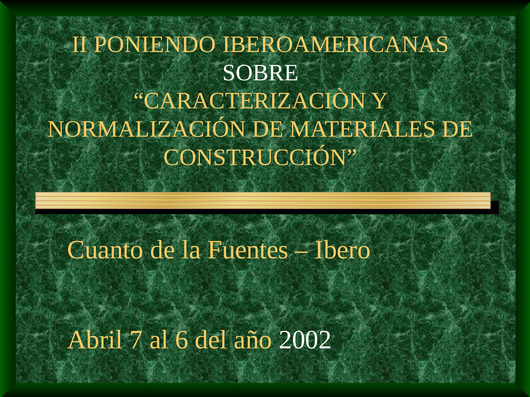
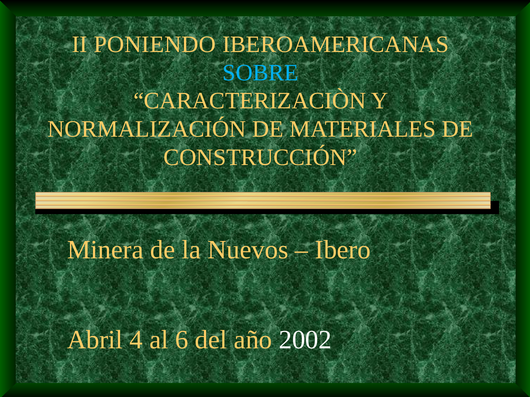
SOBRE colour: white -> light blue (261, 73)
Cuanto: Cuanto -> Minera (105, 250)
Fuentes: Fuentes -> Nuevos (248, 250)
7: 7 -> 4 (136, 340)
